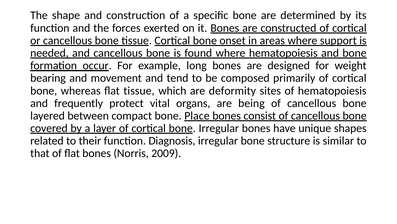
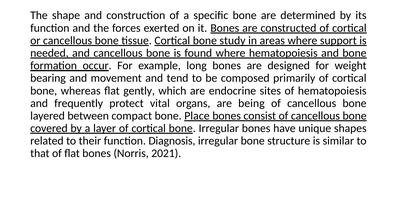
onset: onset -> study (233, 40)
flat tissue: tissue -> gently (139, 90)
deformity: deformity -> endocrine (232, 90)
2009: 2009 -> 2021 (166, 153)
